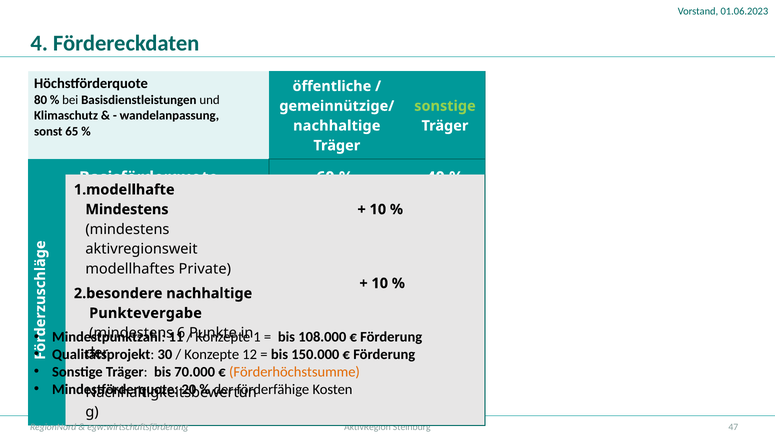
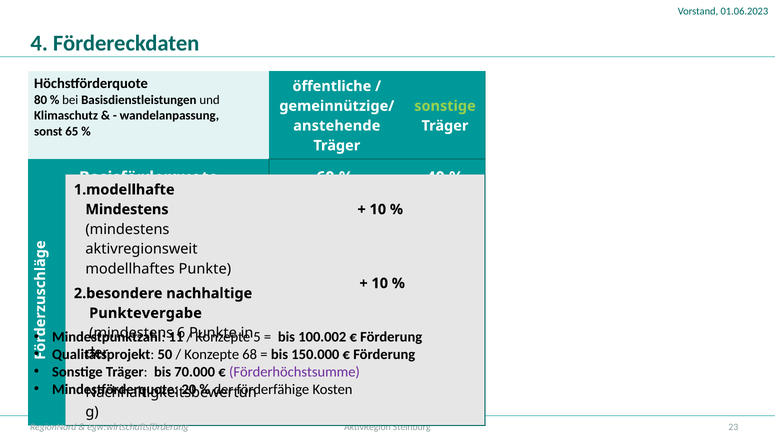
nachhaltige: nachhaltige -> anstehende (337, 126)
modellhaftes Private: Private -> Punkte (205, 269)
1: 1 -> 5 (257, 337)
108.000: 108.000 -> 100.002 (322, 337)
30: 30 -> 50 (165, 354)
12: 12 -> 68 (250, 354)
Förderhöchstsumme colour: orange -> purple (294, 372)
47: 47 -> 23 (733, 427)
